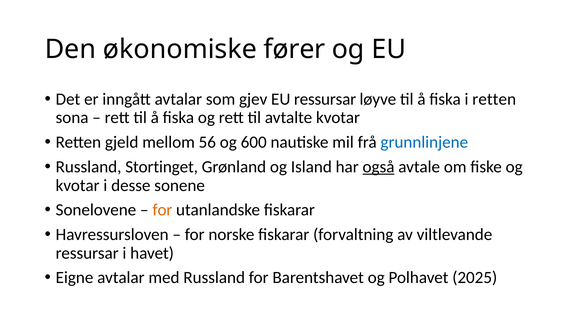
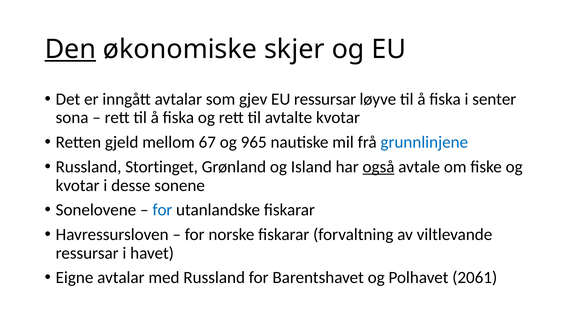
Den underline: none -> present (70, 49)
fører: fører -> skjer (294, 49)
i retten: retten -> senter (494, 99)
56: 56 -> 67 (207, 142)
600: 600 -> 965 (254, 142)
for colour: orange -> blue (162, 210)
2025: 2025 -> 2061 (475, 277)
